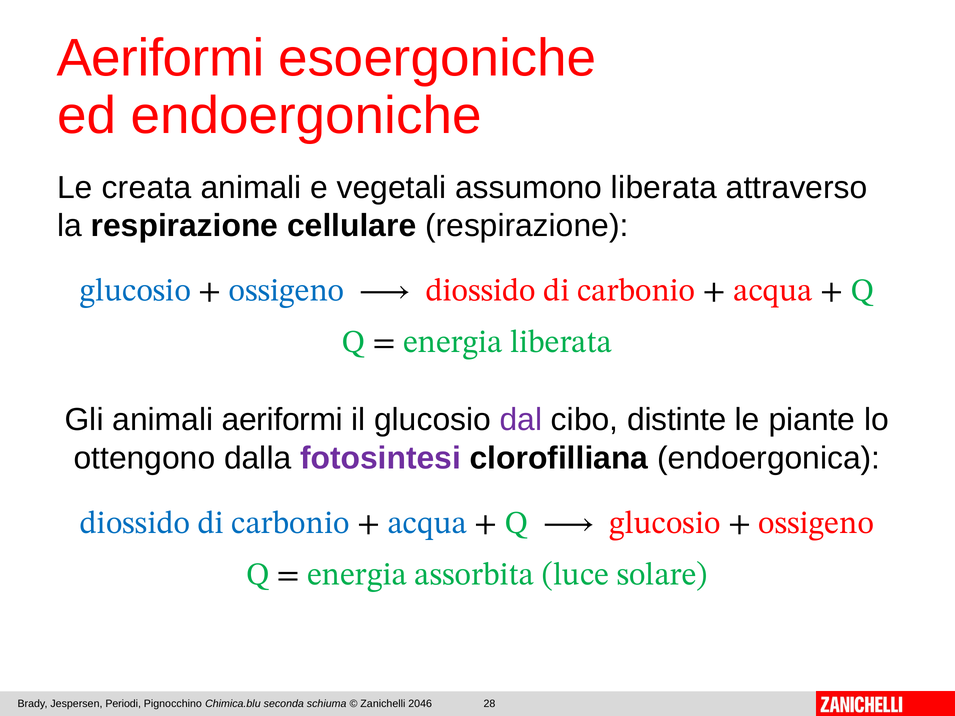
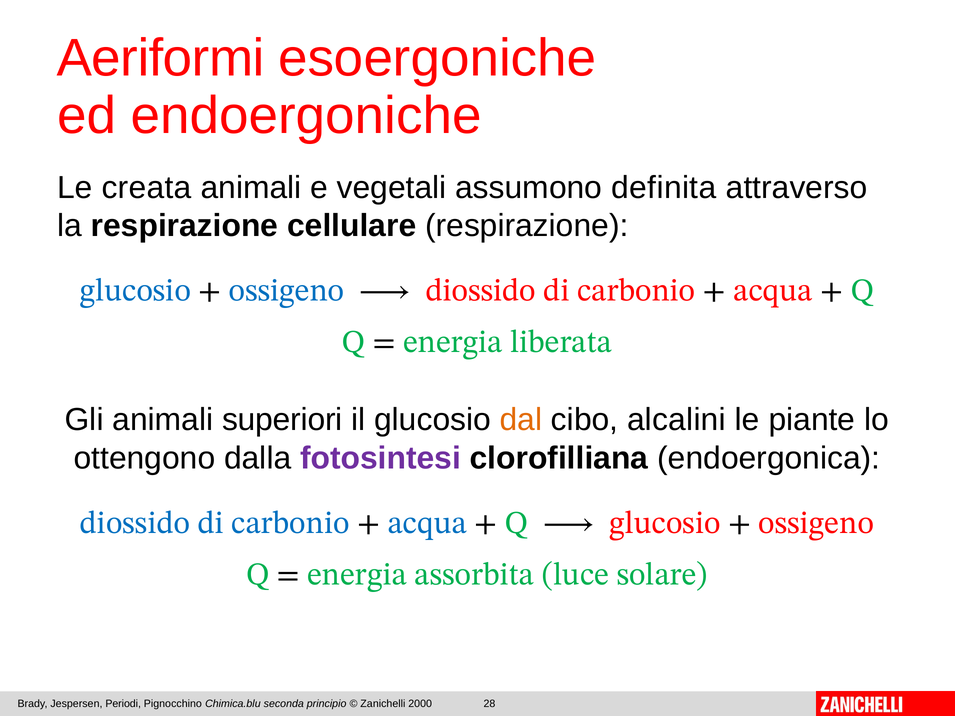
assumono liberata: liberata -> definita (664, 188)
animali aeriformi: aeriformi -> superiori (282, 420)
dal colour: purple -> orange (521, 420)
distinte: distinte -> alcalini (677, 420)
schiuma: schiuma -> principio (327, 704)
2046: 2046 -> 2000 (420, 704)
